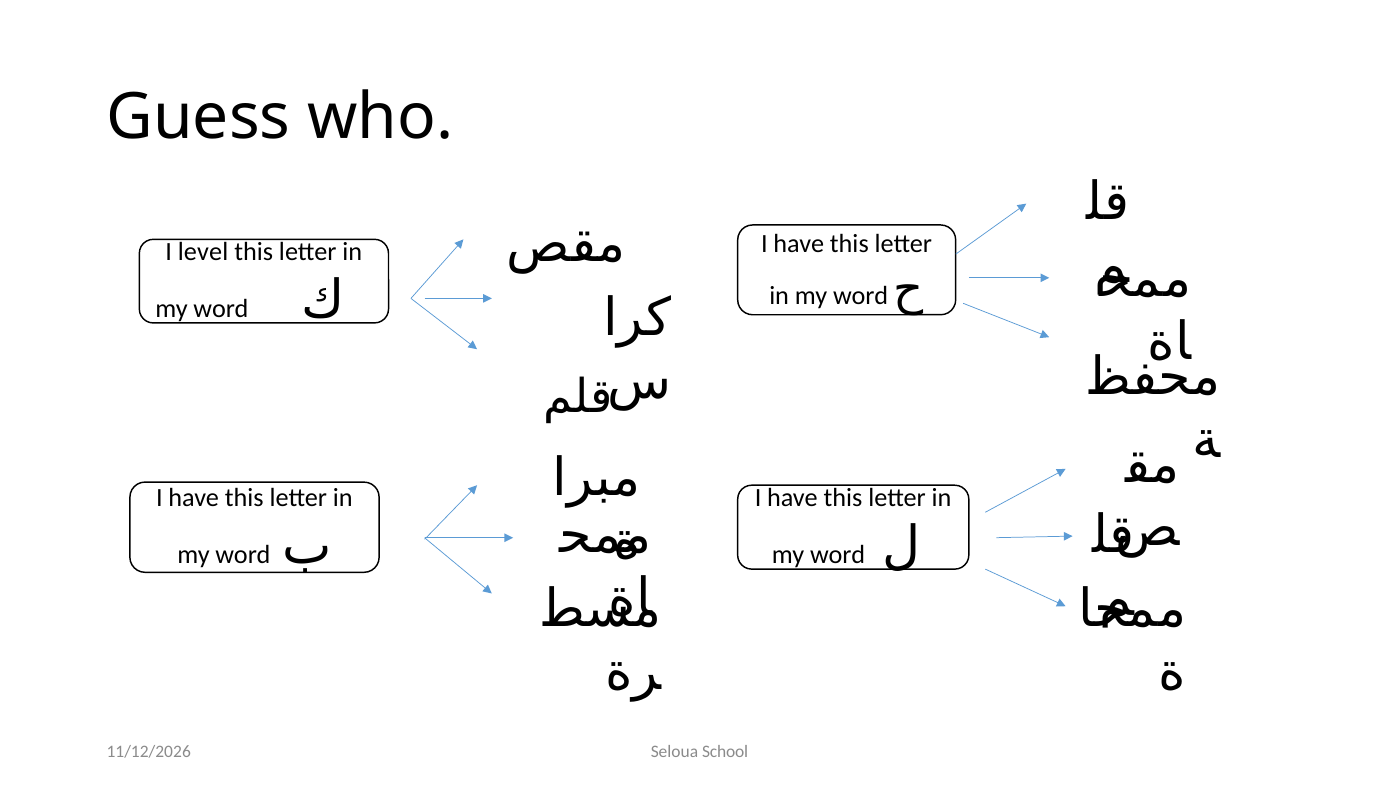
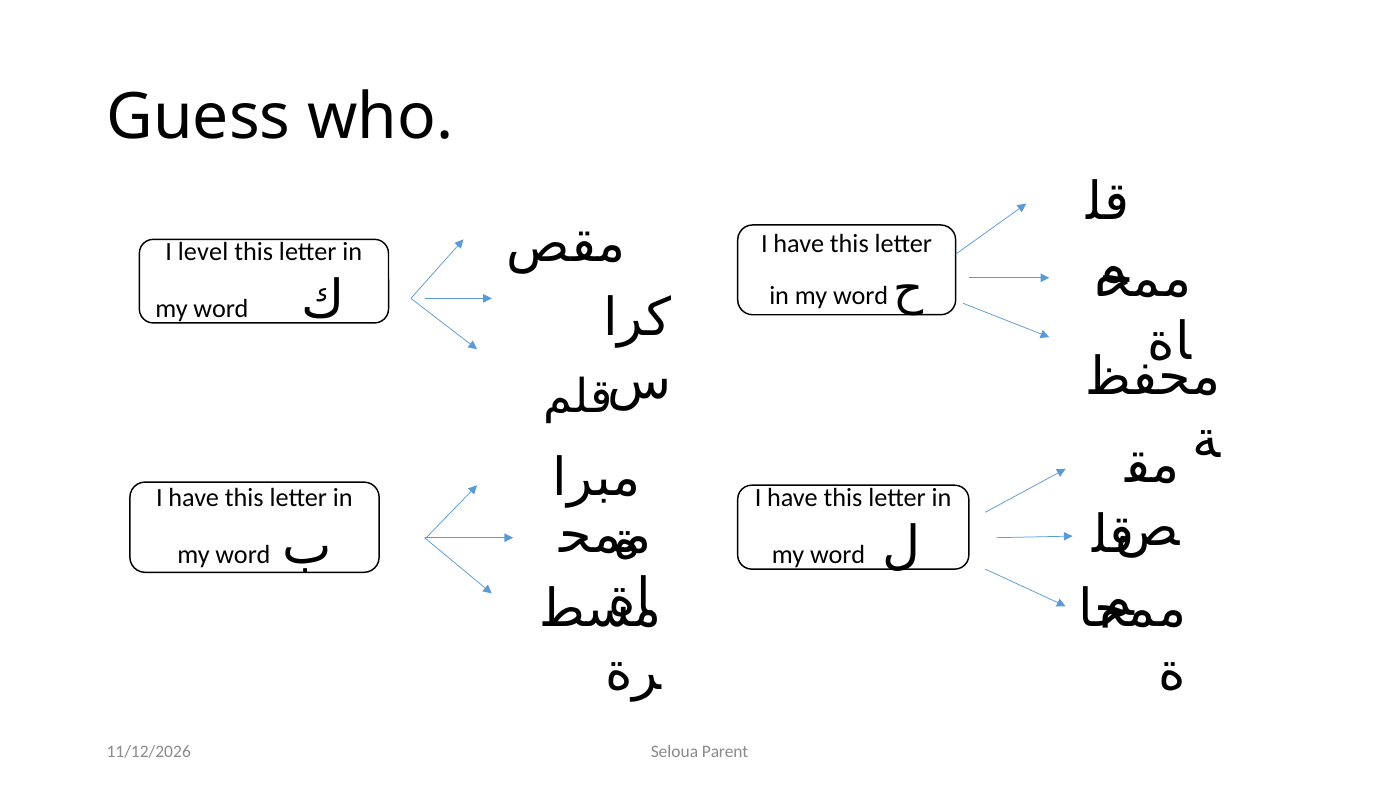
School: School -> Parent (725, 751)
